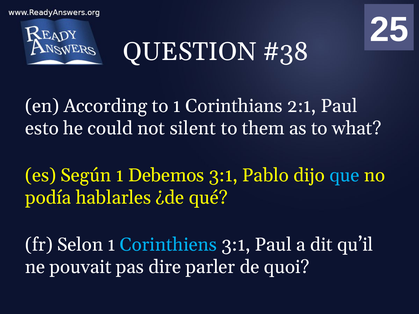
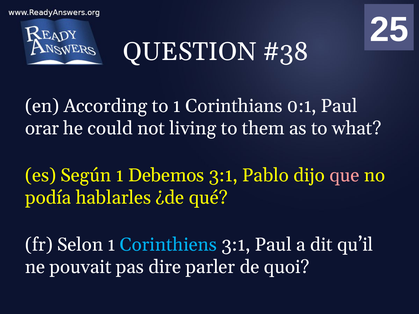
2:1: 2:1 -> 0:1 (302, 106)
esto: esto -> orar (42, 128)
silent: silent -> living (193, 128)
que colour: light blue -> pink (344, 175)
